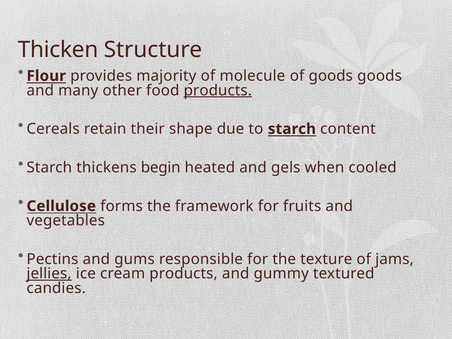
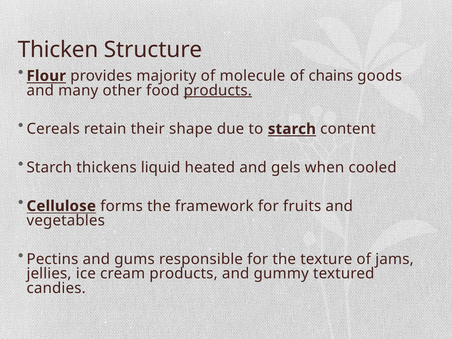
of goods: goods -> chains (331, 76)
begin: begin -> liquid (161, 168)
jellies underline: present -> none (49, 274)
